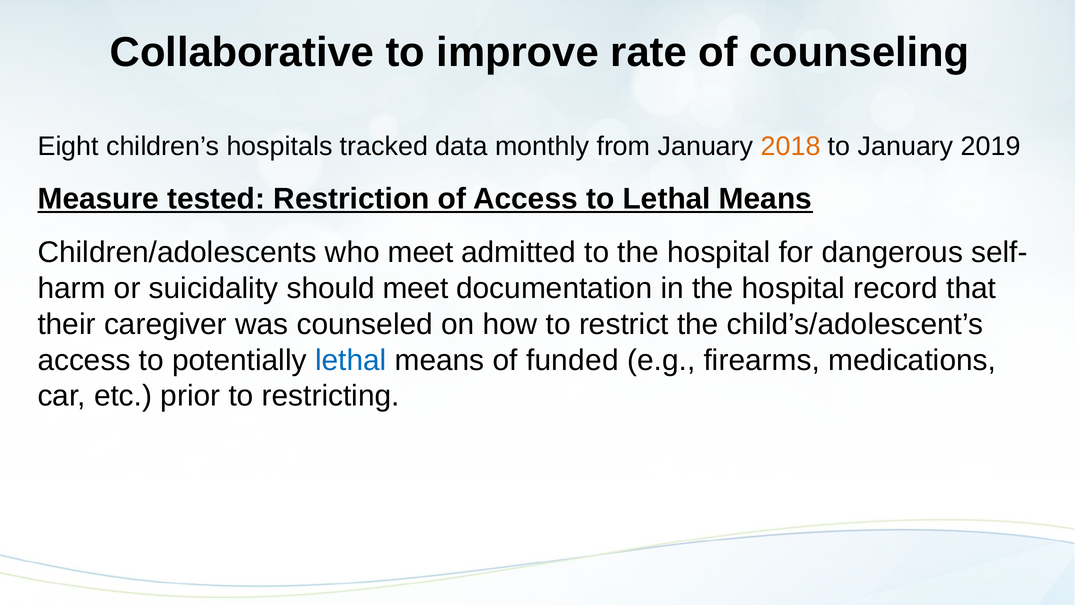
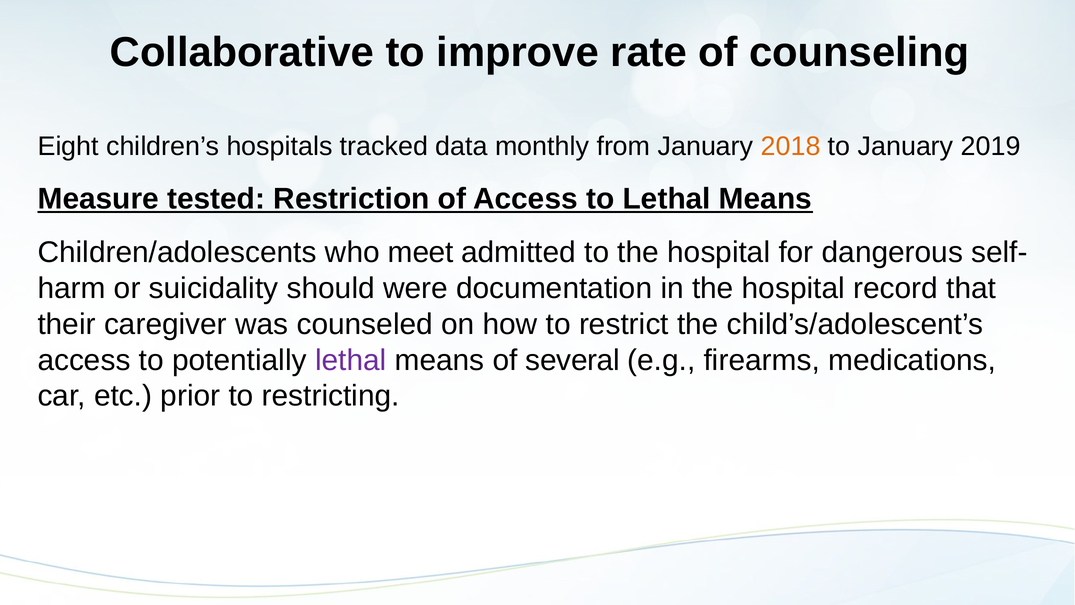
should meet: meet -> were (415, 288)
lethal colour: blue -> purple (351, 360)
funded: funded -> several (573, 360)
